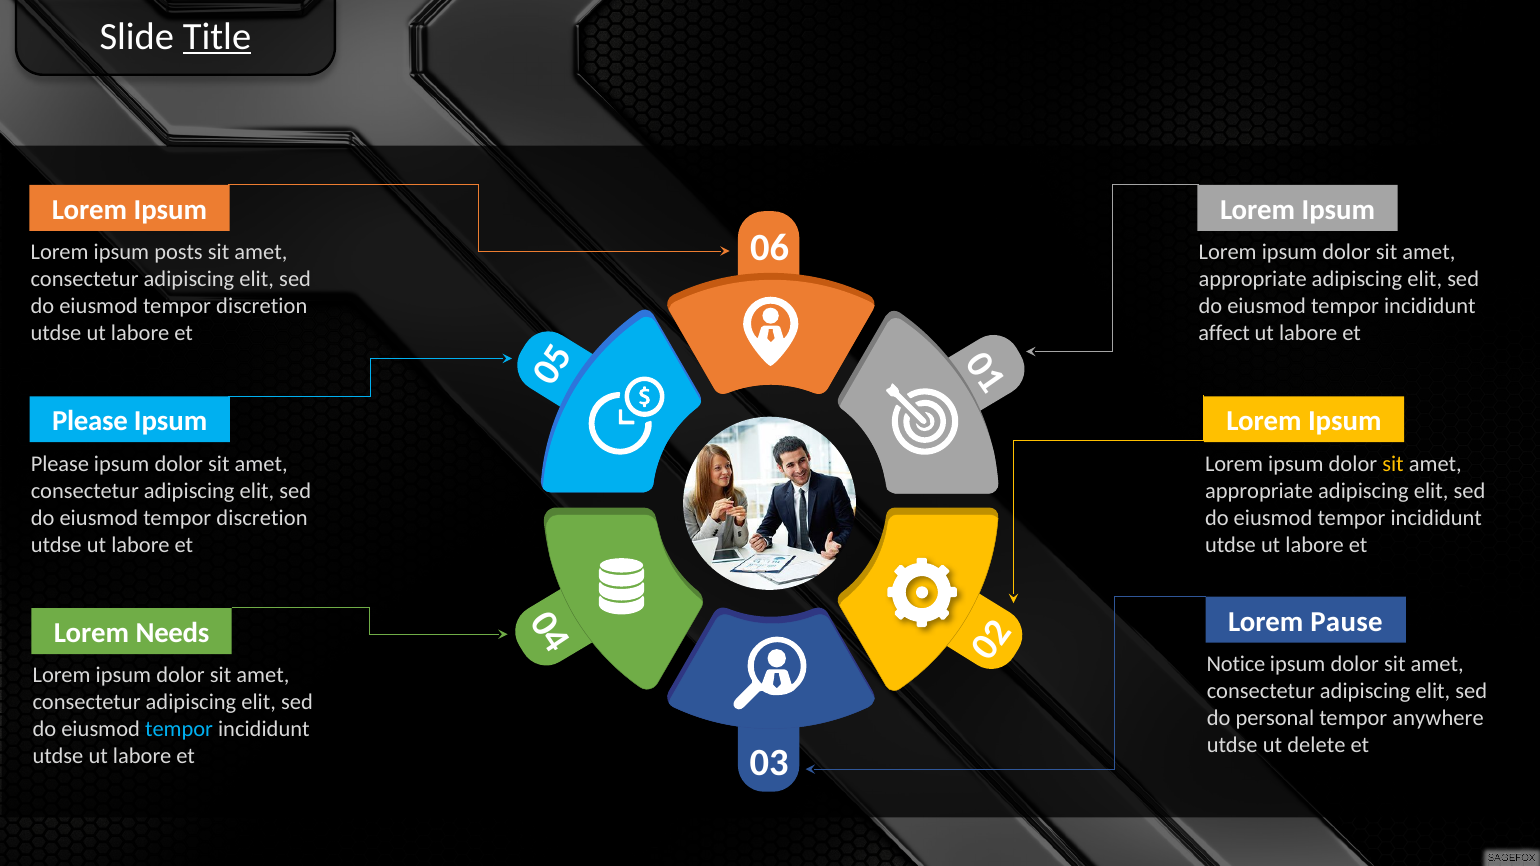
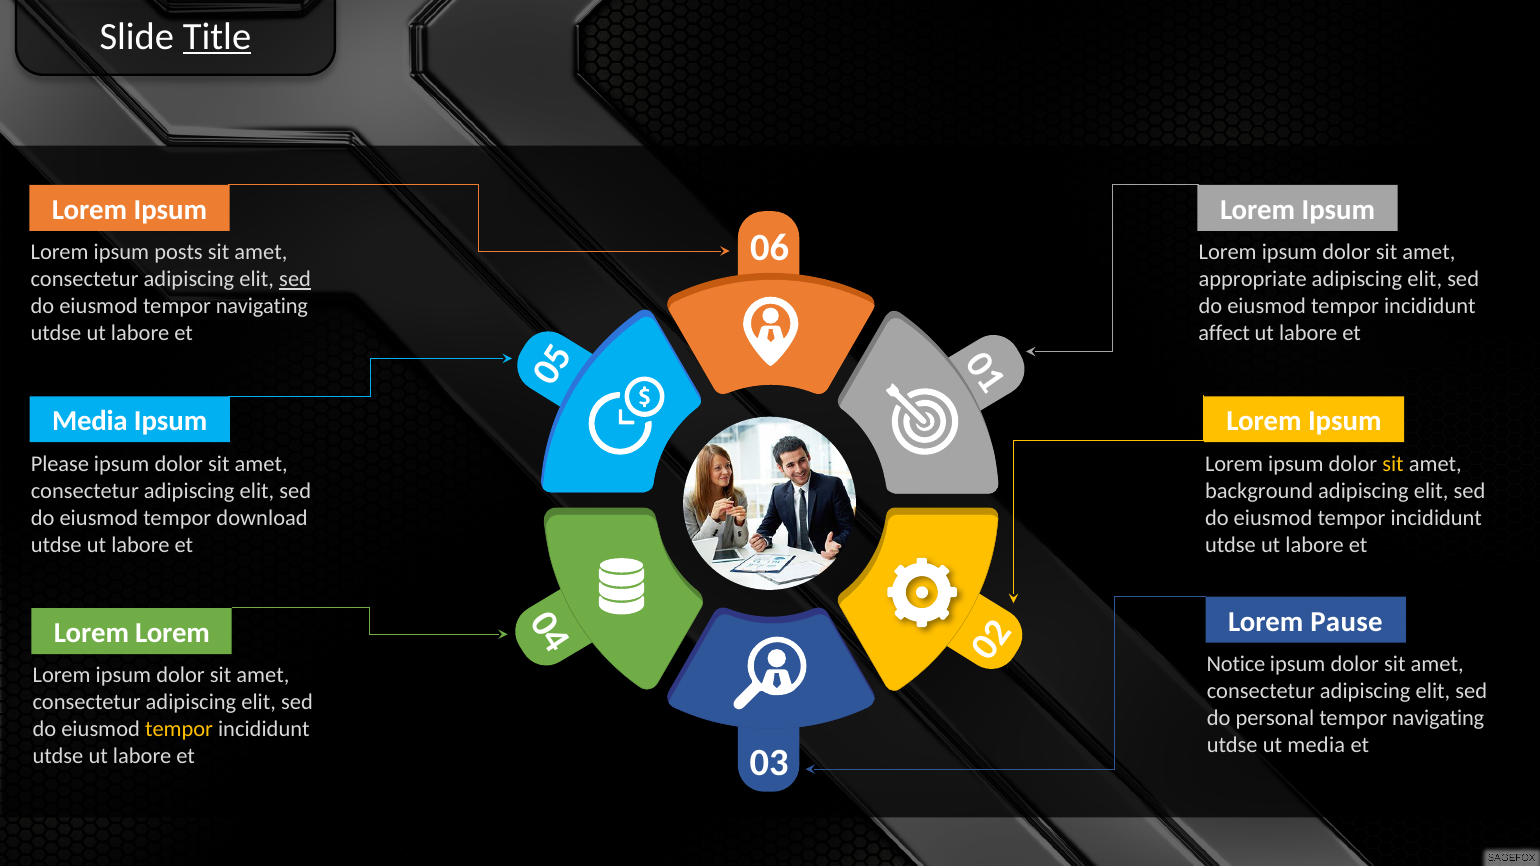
sed underline: none -> present (295, 279)
discretion: discretion -> navigating (262, 306)
Please: Please -> Media (90, 421)
appropriate: appropriate -> background (1259, 491)
discretion: discretion -> download (262, 518)
Needs: Needs -> Lorem (172, 633)
anywhere: anywhere -> navigating (1438, 718)
tempor colour: light blue -> yellow (179, 730)
ut delete: delete -> media (1316, 745)
